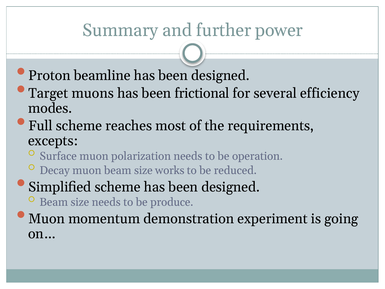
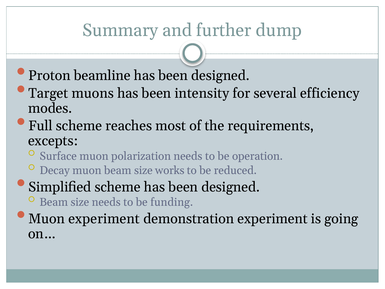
power: power -> dump (279, 30)
frictional: frictional -> intensity (202, 93)
produce: produce -> funding (172, 202)
Muon momentum: momentum -> experiment (104, 219)
